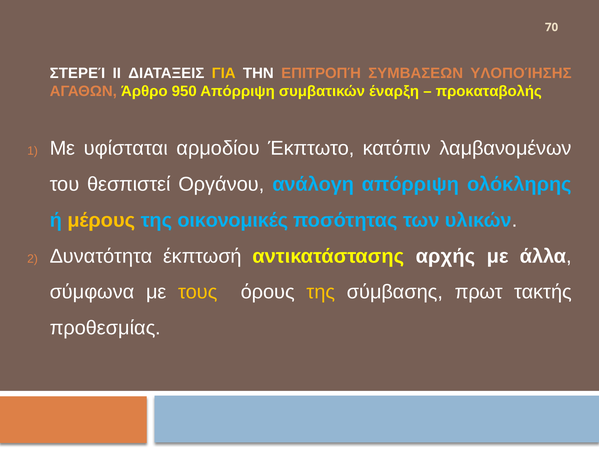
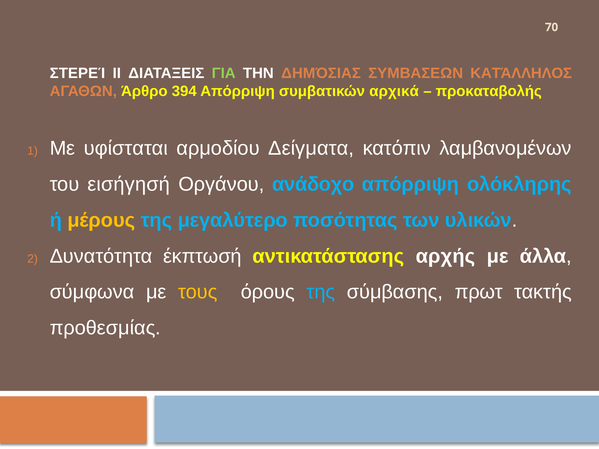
ΓΙΑ colour: yellow -> light green (224, 73)
ΕΠΙΤΡΟΠΉ: ΕΠΙΤΡΟΠΉ -> ΔΗΜΌΣΙΑΣ (321, 73)
ΥΛΟΠΟΊΗΣΗΣ: ΥΛΟΠΟΊΗΣΗΣ -> ΚΑΤΆΛΛΗΛΟΣ (521, 73)
950: 950 -> 394 (184, 91)
έναρξη: έναρξη -> αρχικά (394, 91)
Έκπτωτο: Έκπτωτο -> Δείγματα (311, 148)
θεσπιστεί: θεσπιστεί -> εισήγησή (129, 184)
ανάλογη: ανάλογη -> ανάδοχο (313, 184)
οικονομικές: οικονομικές -> μεγαλύτερο (233, 220)
της colour: yellow -> light blue (321, 292)
